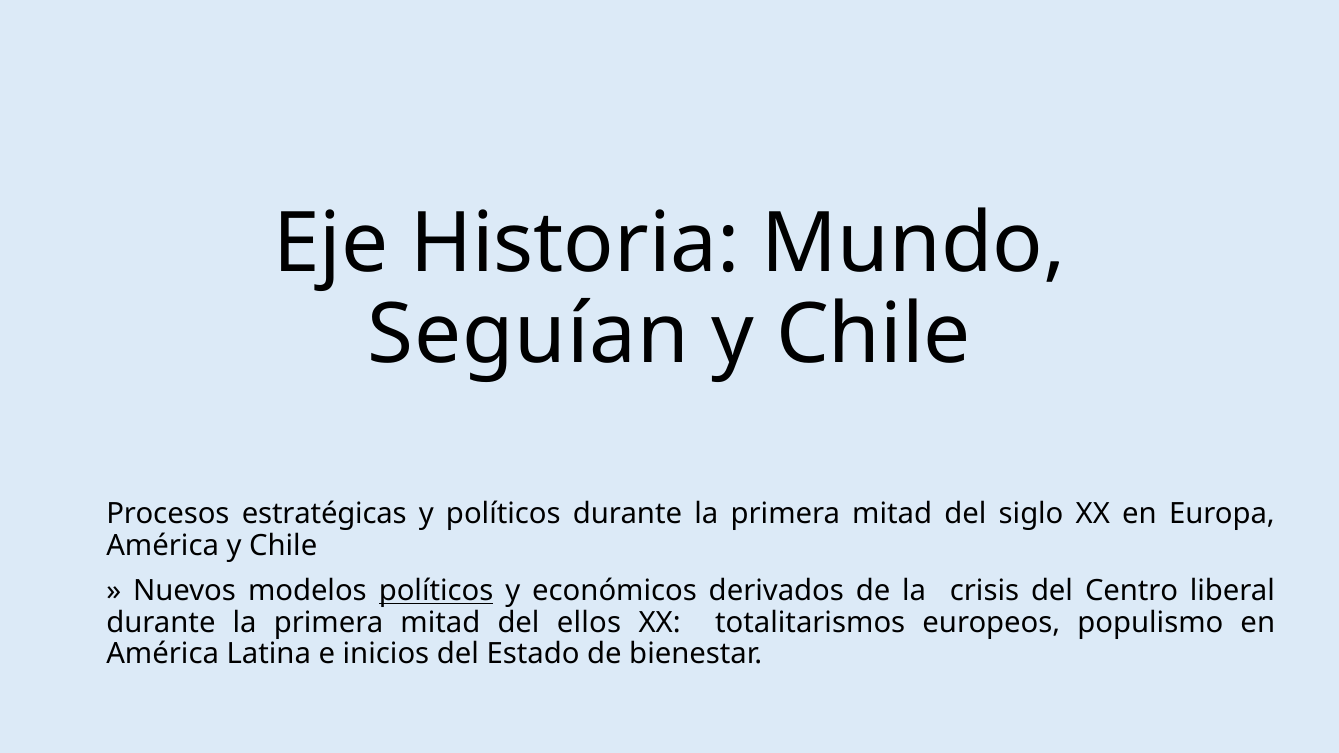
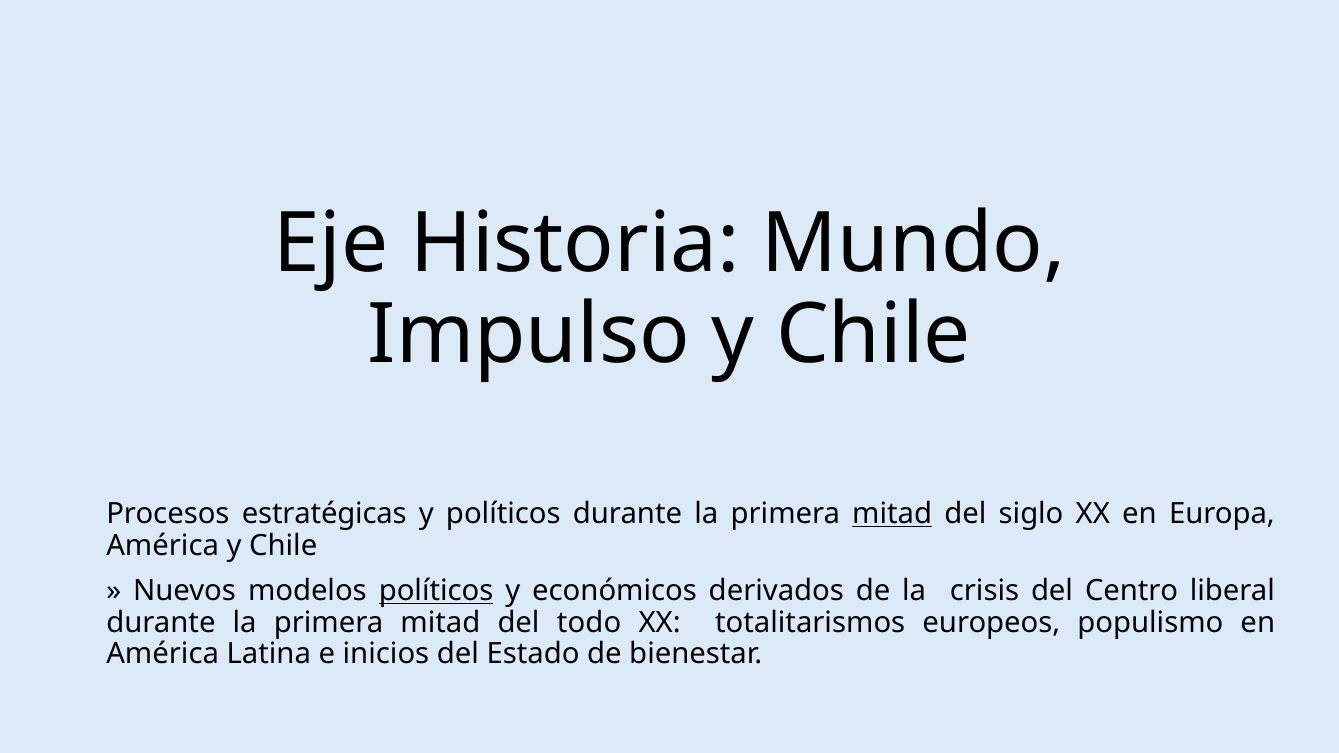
Seguían: Seguían -> Impulso (529, 335)
mitad underline: none -> present (892, 514)
ellos: ellos -> todo (589, 623)
